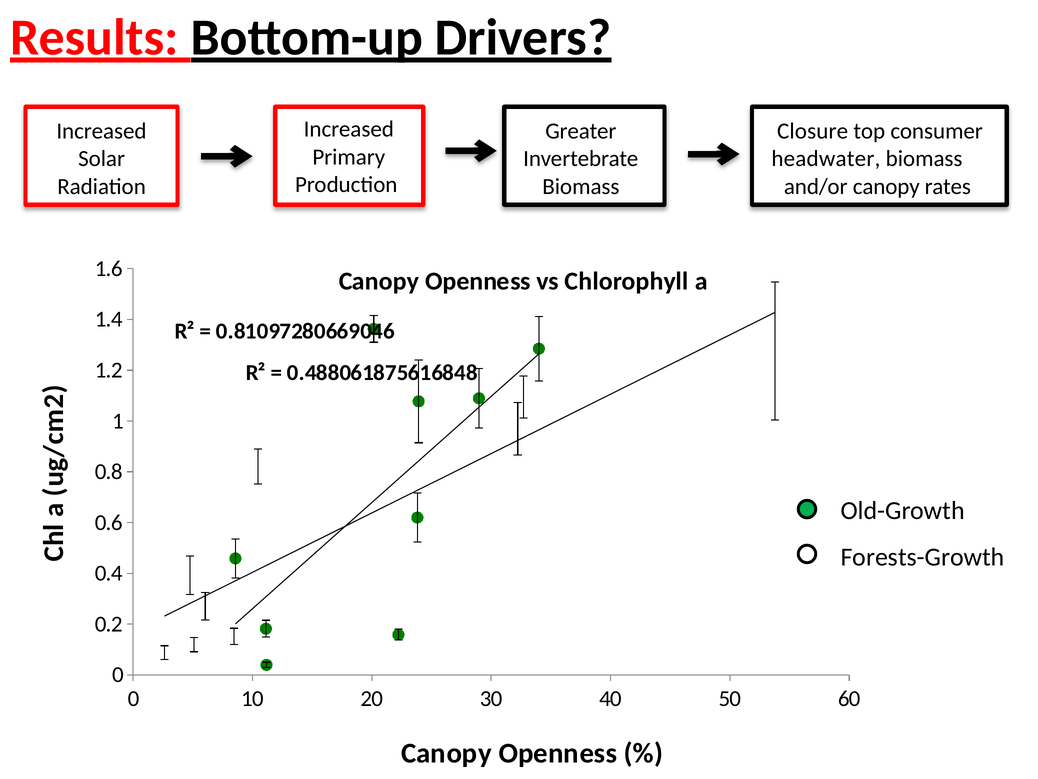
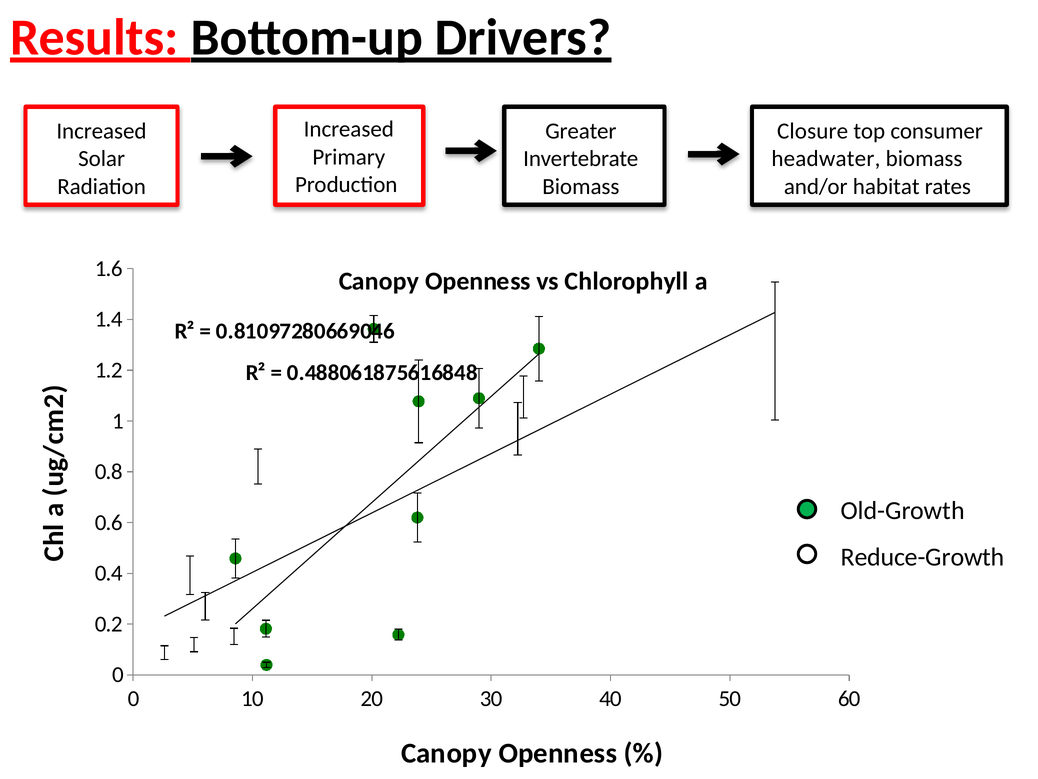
and/or canopy: canopy -> habitat (886, 186)
Forests-Growth: Forests-Growth -> Reduce-Growth (923, 557)
